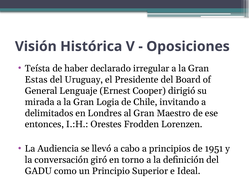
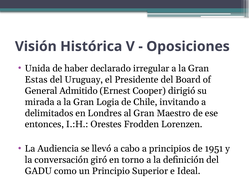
Teísta: Teísta -> Unida (38, 69)
Lenguaje: Lenguaje -> Admitido (79, 91)
